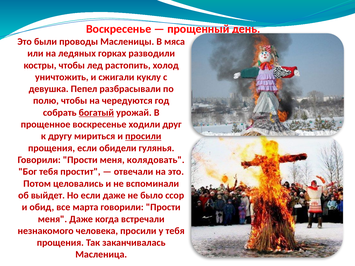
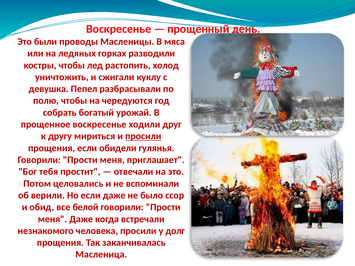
богатый underline: present -> none (96, 113)
колядовать: колядовать -> приглашает (156, 160)
выйдет: выйдет -> верили (48, 196)
марта: марта -> белой (85, 207)
у тебя: тебя -> долг (175, 231)
